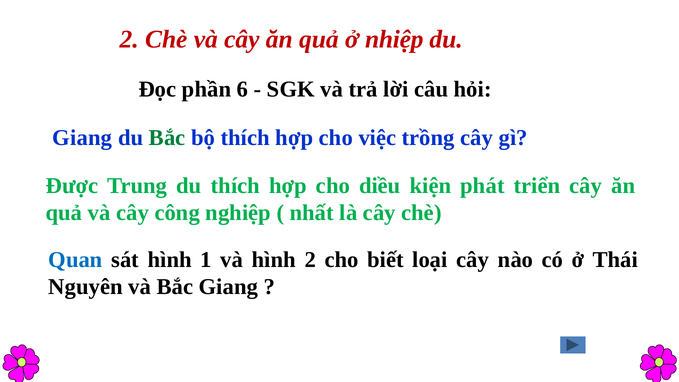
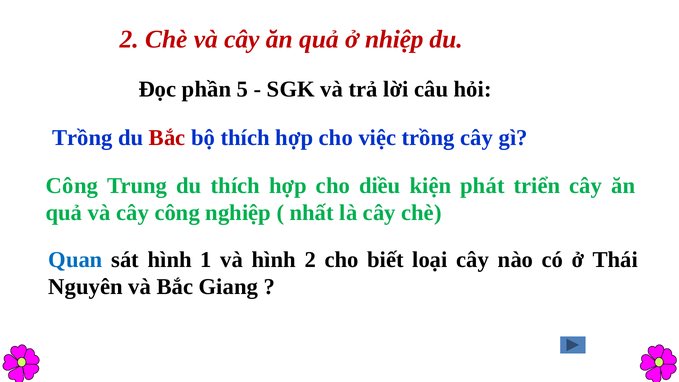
6: 6 -> 5 (242, 89)
Giang: Giang -> Trồng (82, 138)
Bắc colour: green -> red (167, 138)
Được: Được -> Công (72, 186)
